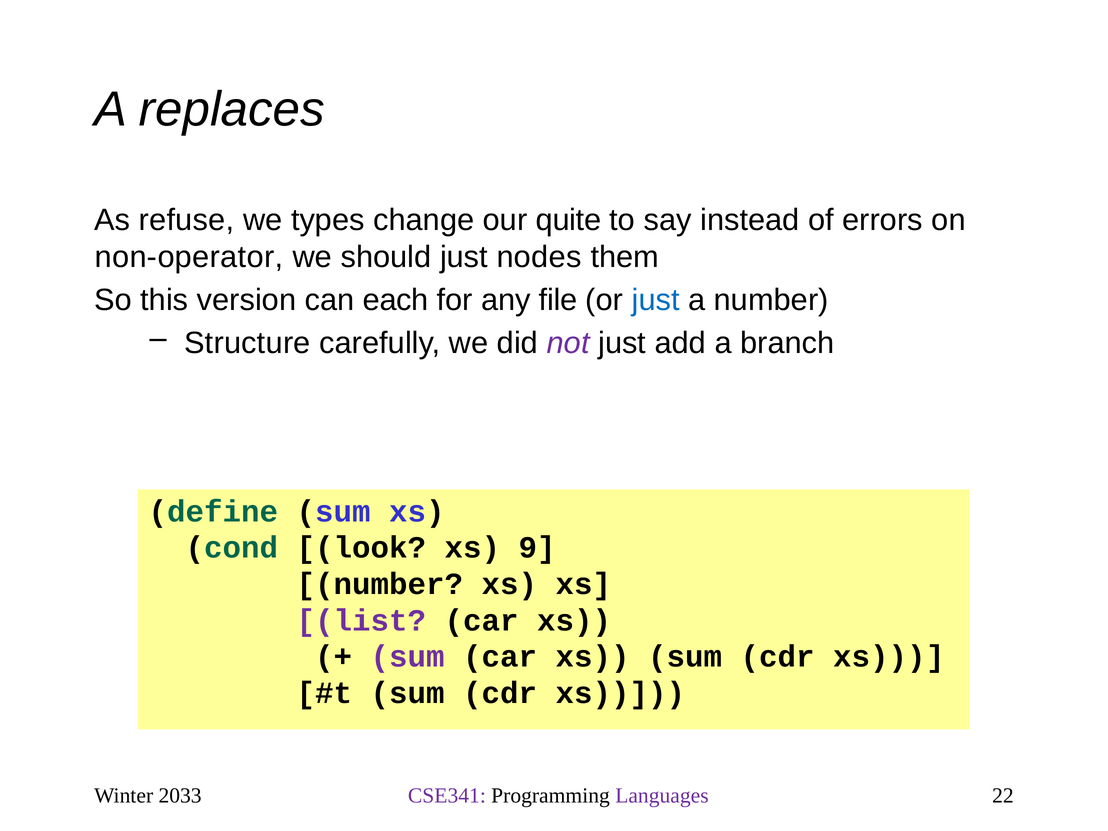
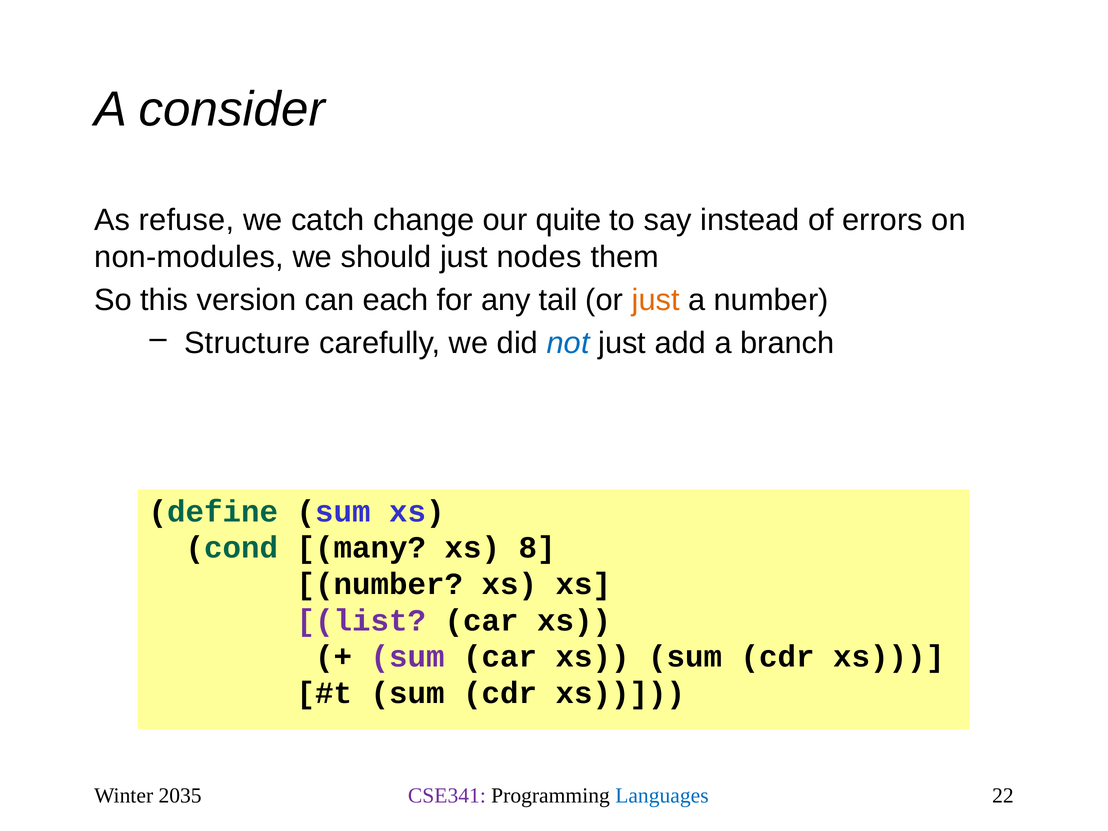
replaces: replaces -> consider (232, 110)
types: types -> catch (328, 220)
non-operator: non-operator -> non-modules (189, 257)
file: file -> tail (558, 300)
just colour: blue -> orange (656, 300)
not colour: purple -> blue (568, 343)
look: look -> many (361, 548)
9: 9 -> 8 (537, 548)
2033: 2033 -> 2035 (180, 796)
Languages colour: purple -> blue (662, 796)
